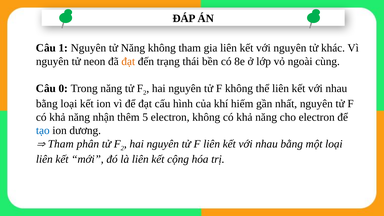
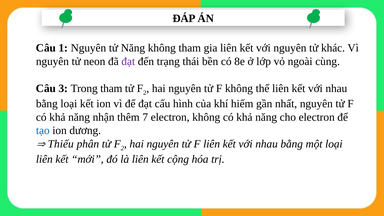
đạt colour: orange -> purple (128, 61)
0: 0 -> 3 (63, 88)
Trong năng: năng -> tham (111, 88)
5: 5 -> 7 (145, 117)
Þ Tham: Tham -> Thiếu (61, 144)
